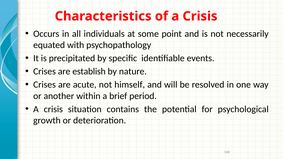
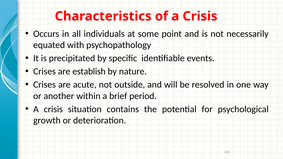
himself: himself -> outside (130, 85)
